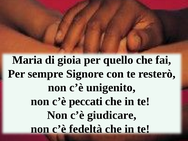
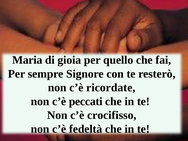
unigenito: unigenito -> ricordate (111, 88)
giudicare: giudicare -> crocifisso (112, 115)
